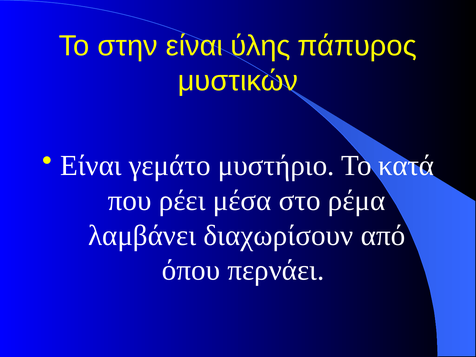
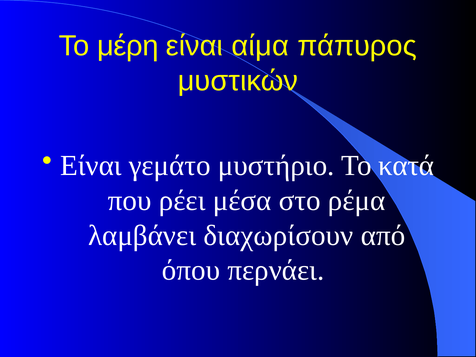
στην: στην -> μέρη (128, 46)
ύλης: ύλης -> αίμα (260, 46)
